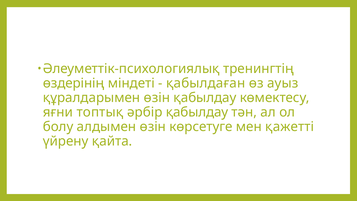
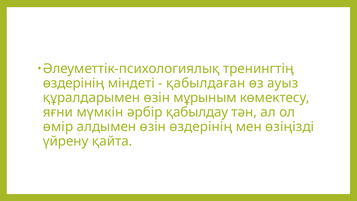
өзін қабылдау: қабылдау -> мұрыным (205, 98)
топтық: топтық -> мүмкін (100, 112)
болу: болу -> өмір (58, 127)
өзін көрсетуге: көрсетуге -> өздерінің (201, 127)
қажетті: қажетті -> өзіңізді (290, 127)
